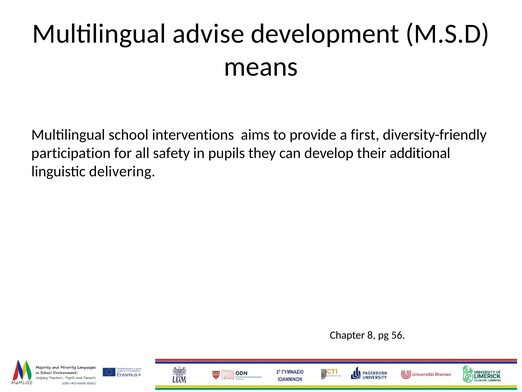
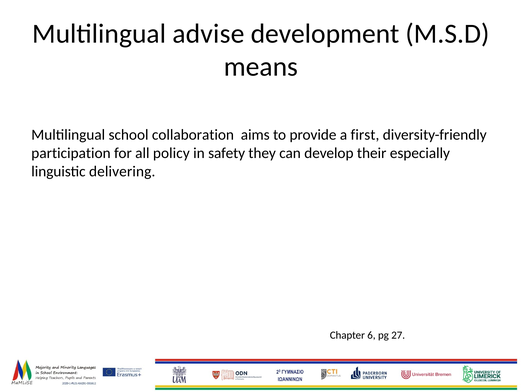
interventions: interventions -> collaboration (193, 135)
safety: safety -> policy (171, 153)
pupils: pupils -> safety (227, 153)
additional: additional -> especially (420, 153)
8: 8 -> 6 (371, 335)
56: 56 -> 27 (398, 335)
